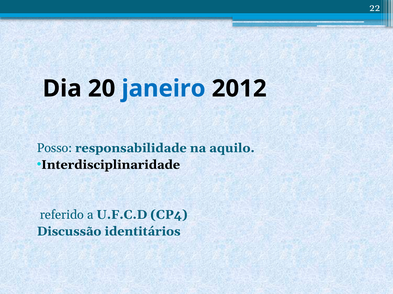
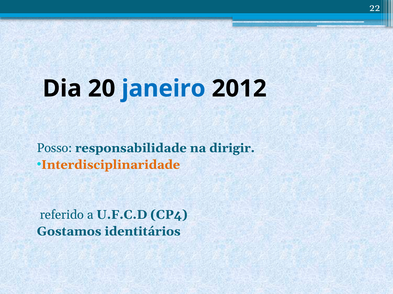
aquilo: aquilo -> dirigir (232, 148)
Interdisciplinaridade colour: black -> orange (111, 165)
Discussão: Discussão -> Gostamos (69, 232)
